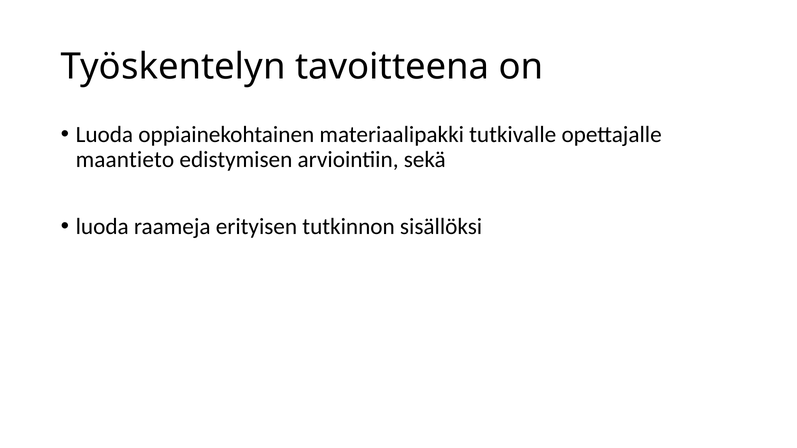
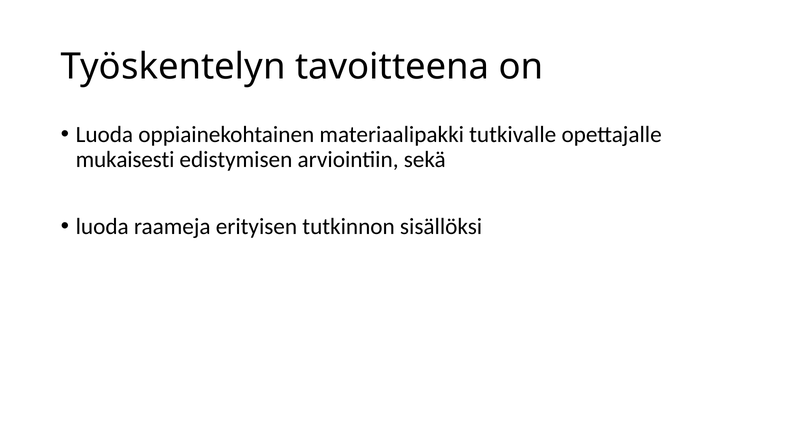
maantieto: maantieto -> mukaisesti (125, 160)
